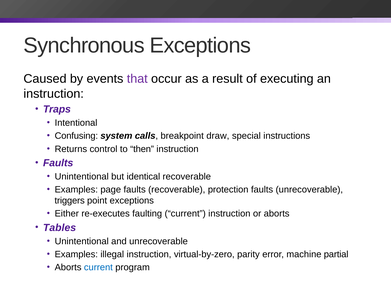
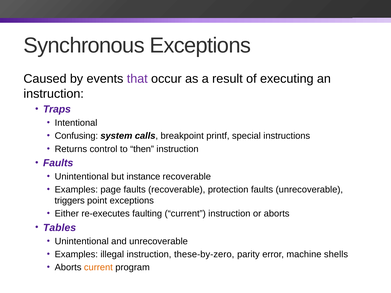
draw: draw -> printf (218, 136)
identical: identical -> instance (143, 177)
virtual-by-zero: virtual-by-zero -> these-by-zero (204, 254)
partial: partial -> shells (336, 254)
current colour: blue -> orange (98, 268)
